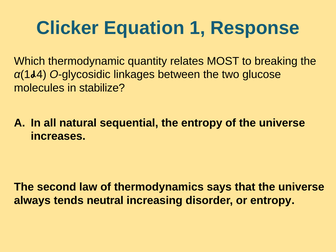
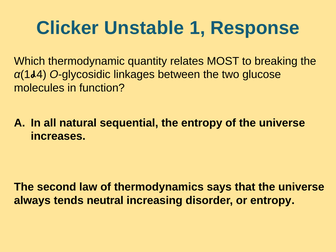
Equation: Equation -> Unstable (144, 28)
stabilize: stabilize -> function (102, 88)
